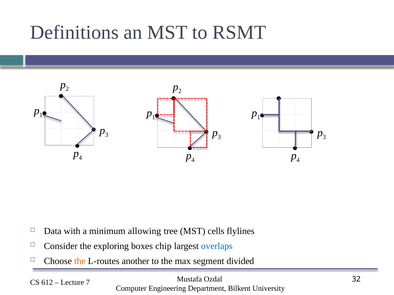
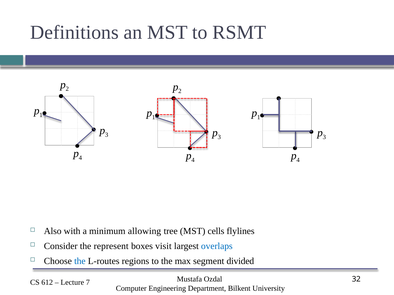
Data: Data -> Also (53, 231)
exploring: exploring -> represent (111, 246)
chip: chip -> visit (163, 246)
the colour: orange -> blue (80, 261)
another: another -> regions (135, 261)
